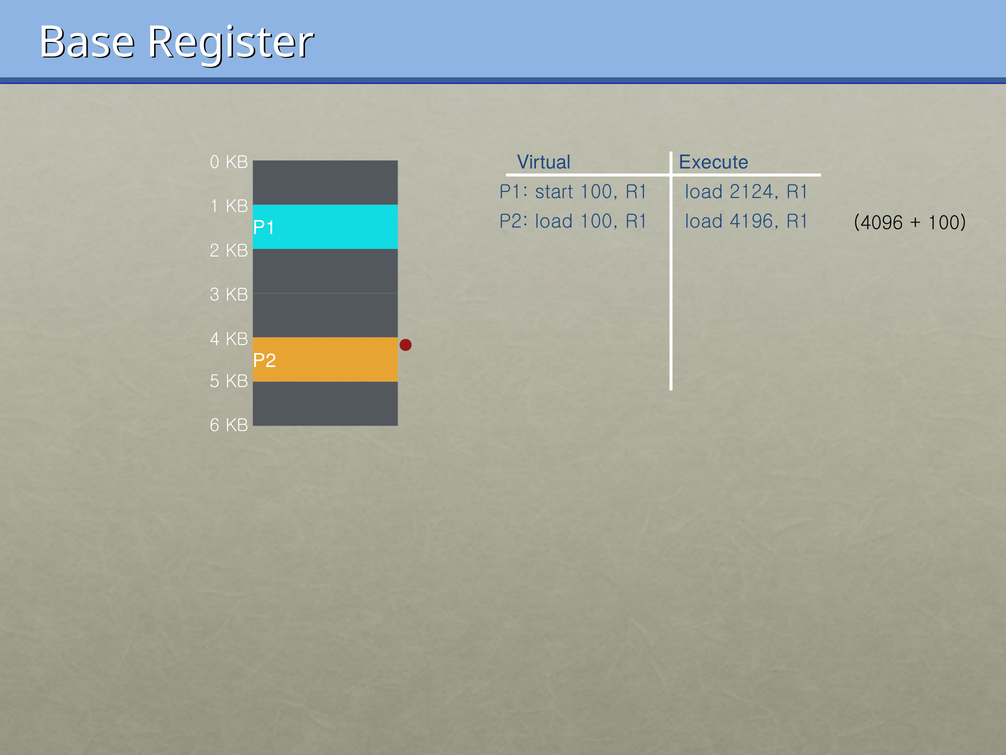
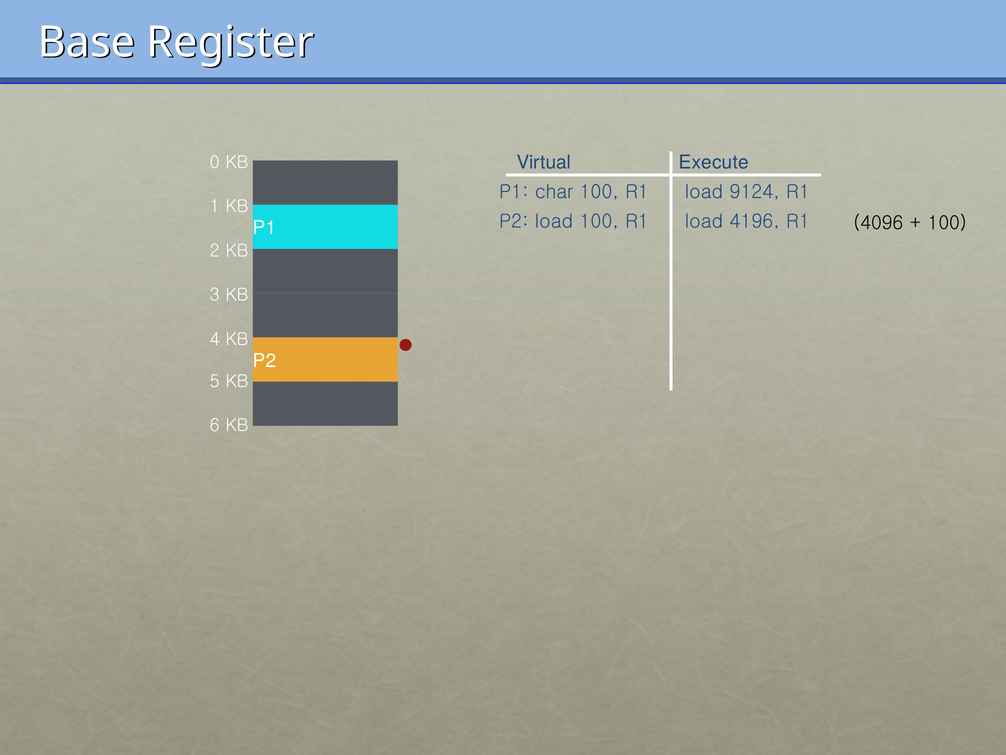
start: start -> char (554, 192)
2124: 2124 -> 9124 (755, 192)
